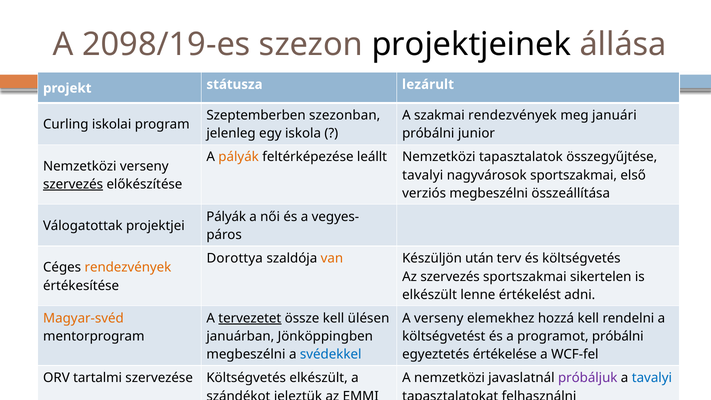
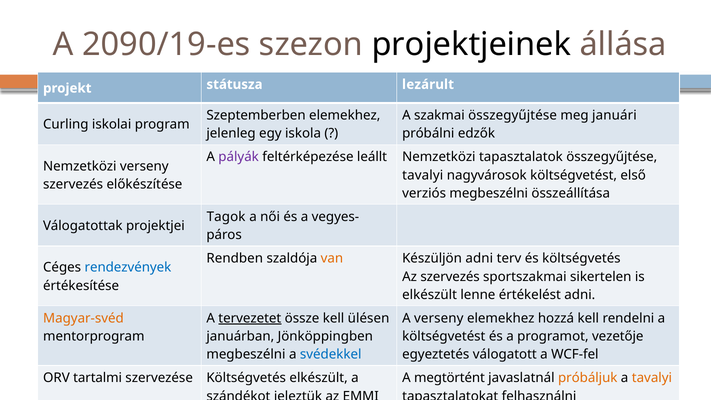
2098/19-es: 2098/19-es -> 2090/19-es (166, 44)
Szeptemberben szezonban: szezonban -> elemekhez (345, 115)
szakmai rendezvények: rendezvények -> összegyűjtése (513, 115)
junior: junior -> edzők (476, 134)
pályák colour: orange -> purple (239, 157)
nagyvárosok sportszakmai: sportszakmai -> költségvetést (574, 175)
szervezés underline: present -> none (73, 184)
Pályák: Pályák -> Tagok (226, 217)
Dorottya: Dorottya -> Rendben (235, 258)
Készüljön után: után -> adni (479, 258)
rendezvények colour: orange -> blue (128, 268)
programot próbálni: próbálni -> vezetője (618, 336)
értékelése: értékelése -> válogatott (505, 354)
A nemzetközi: nemzetközi -> megtörtént (449, 378)
próbáljuk colour: purple -> orange (588, 378)
tavalyi colour: blue -> orange (652, 378)
